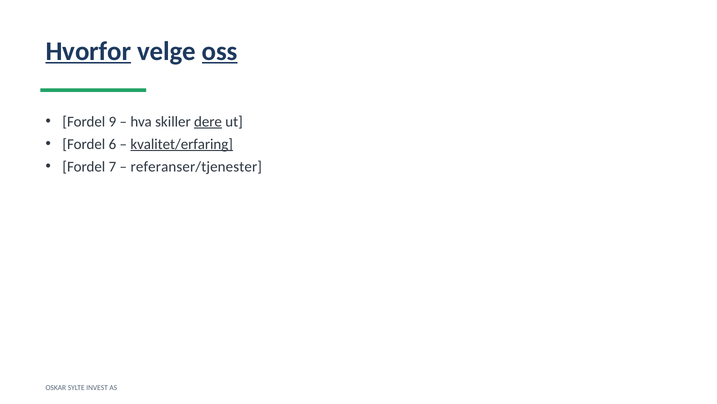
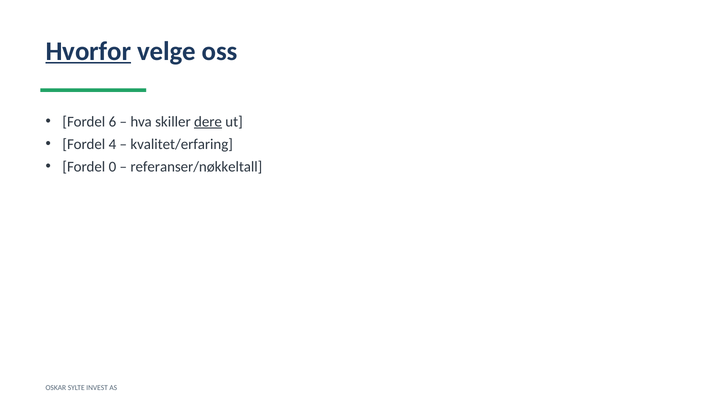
oss underline: present -> none (220, 51)
9: 9 -> 6 (112, 121)
6: 6 -> 4 (112, 144)
kvalitet/erfaring underline: present -> none (182, 144)
7: 7 -> 0 (112, 166)
referanser/tjenester: referanser/tjenester -> referanser/nøkkeltall (196, 166)
